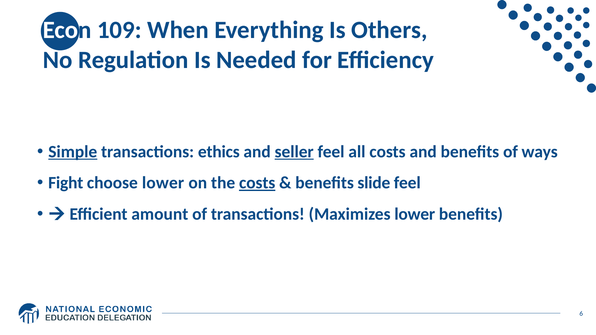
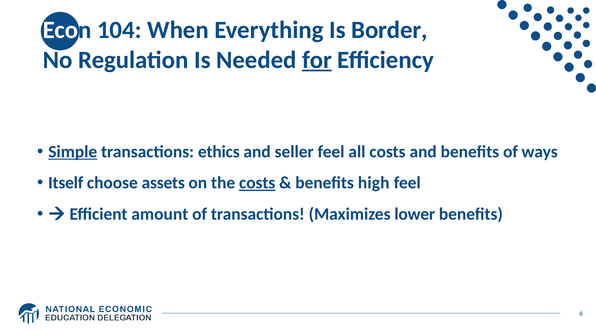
109: 109 -> 104 (119, 30)
Others: Others -> Border (389, 30)
for underline: none -> present (317, 60)
seller underline: present -> none (294, 152)
Fight: Fight -> Itself (66, 183)
choose lower: lower -> assets (163, 183)
slide: slide -> high (374, 183)
